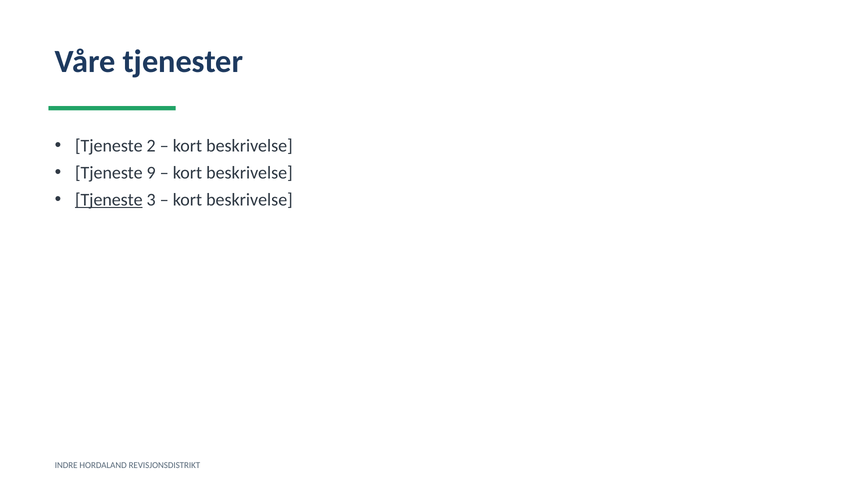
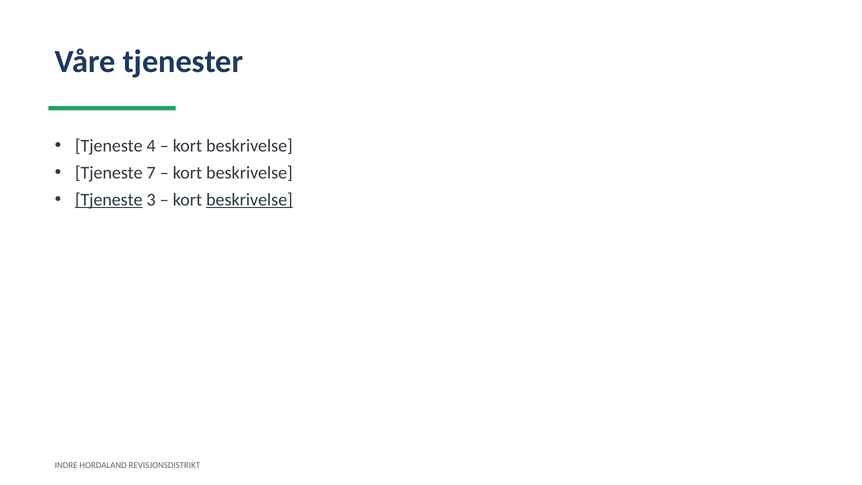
2: 2 -> 4 (151, 146)
9: 9 -> 7 (151, 173)
beskrivelse underline: none -> present (249, 200)
